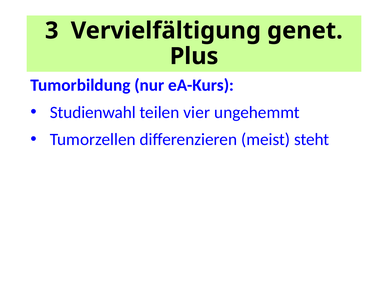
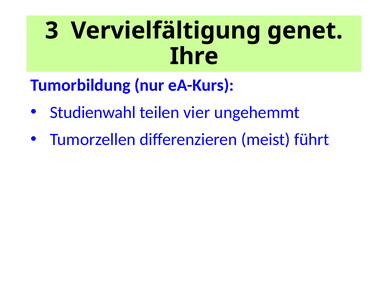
Plus: Plus -> Ihre (194, 56)
steht: steht -> führt (312, 140)
